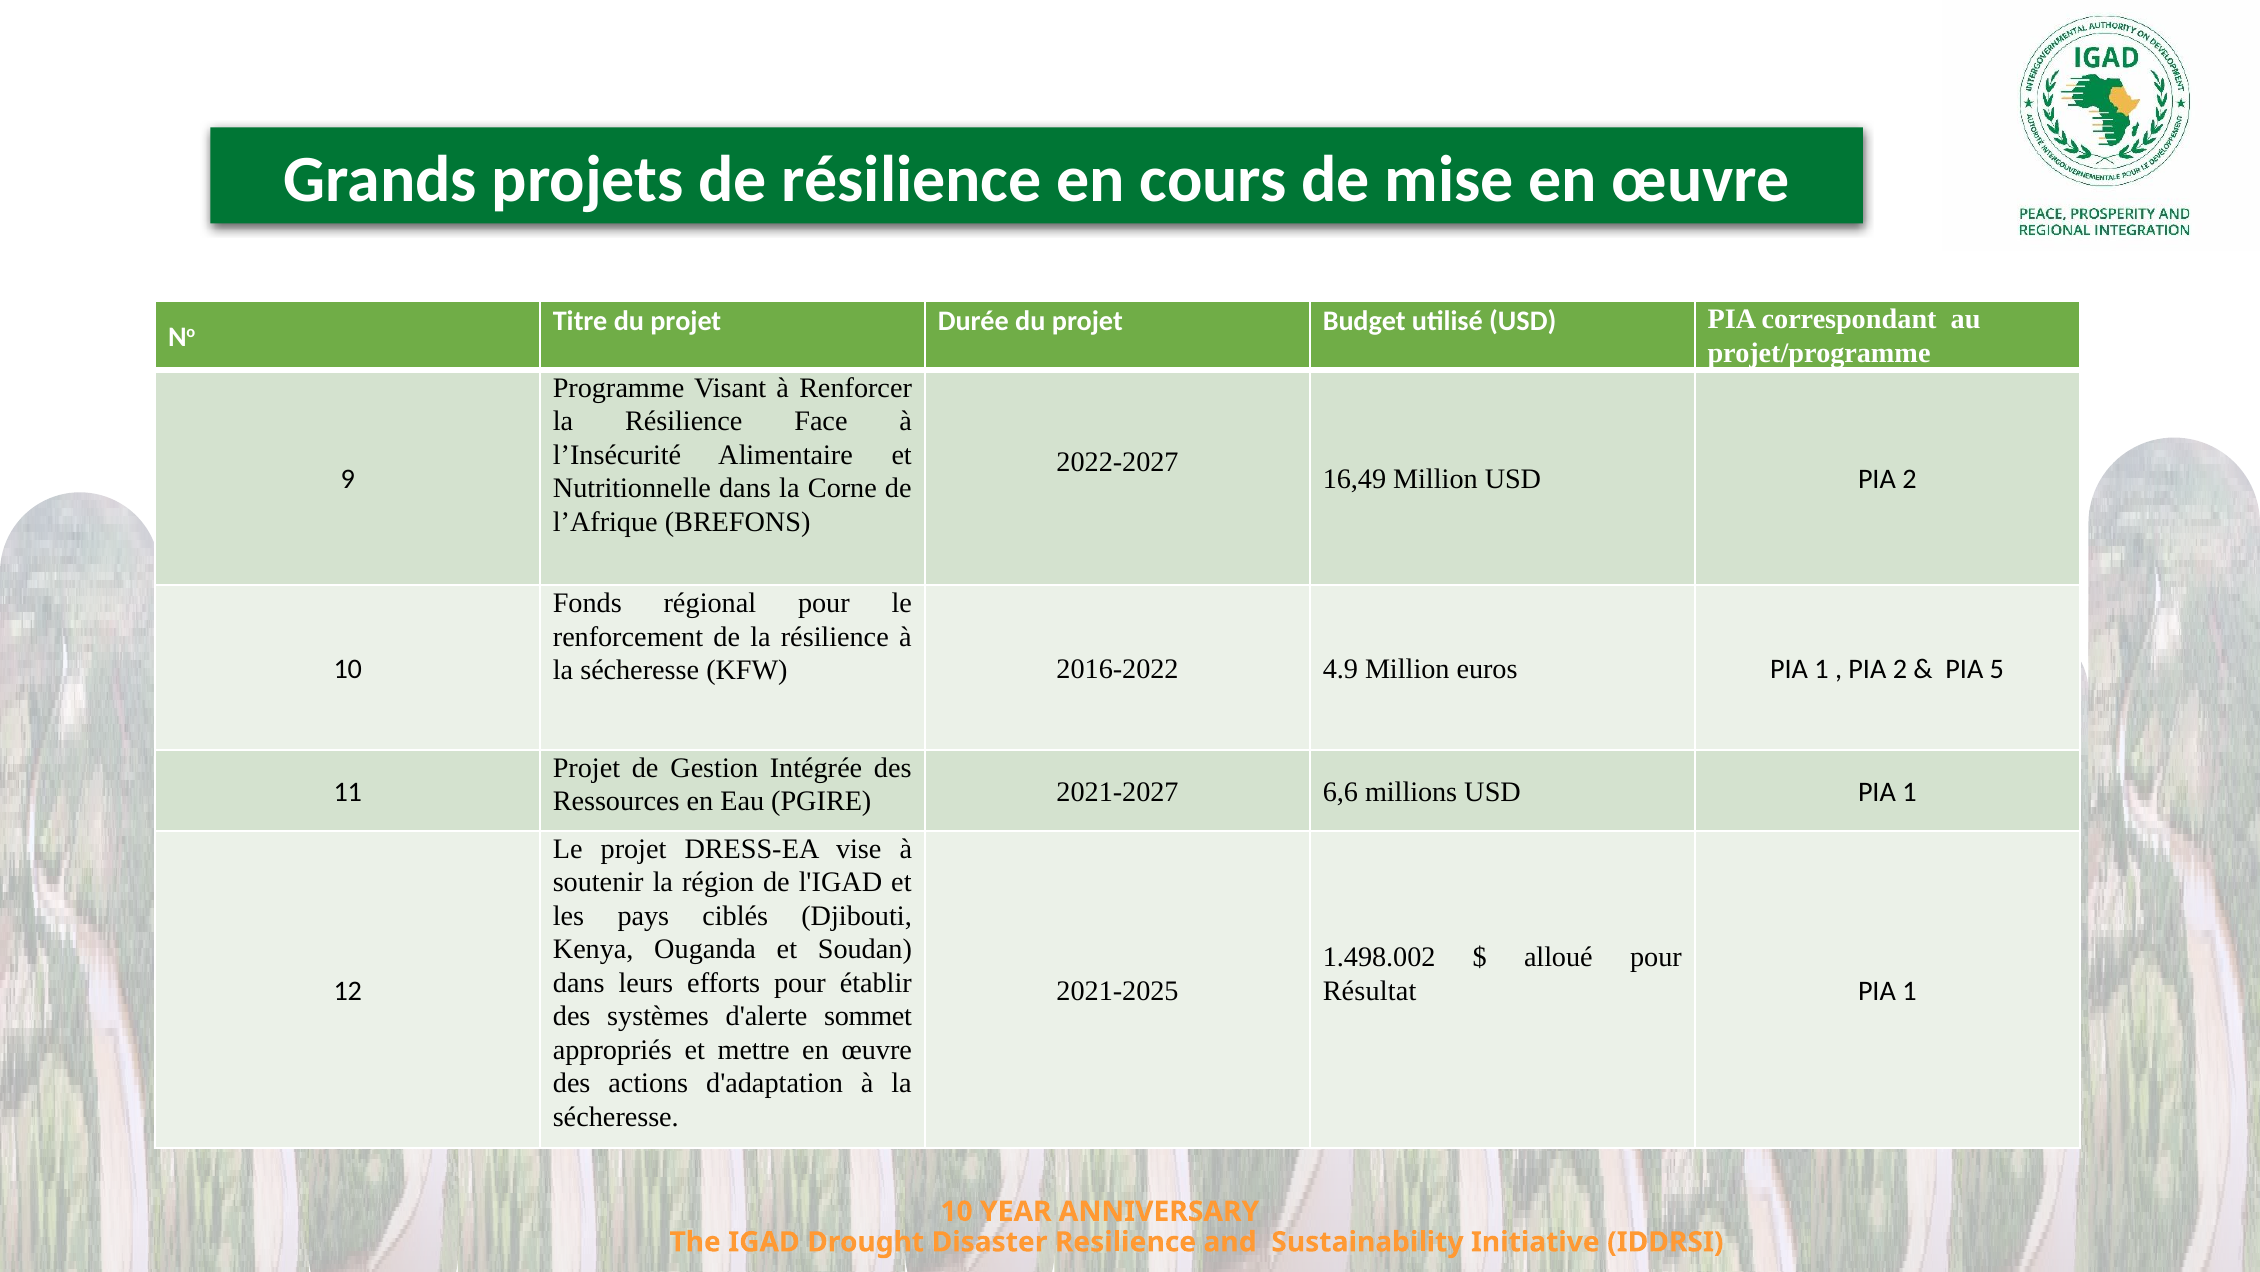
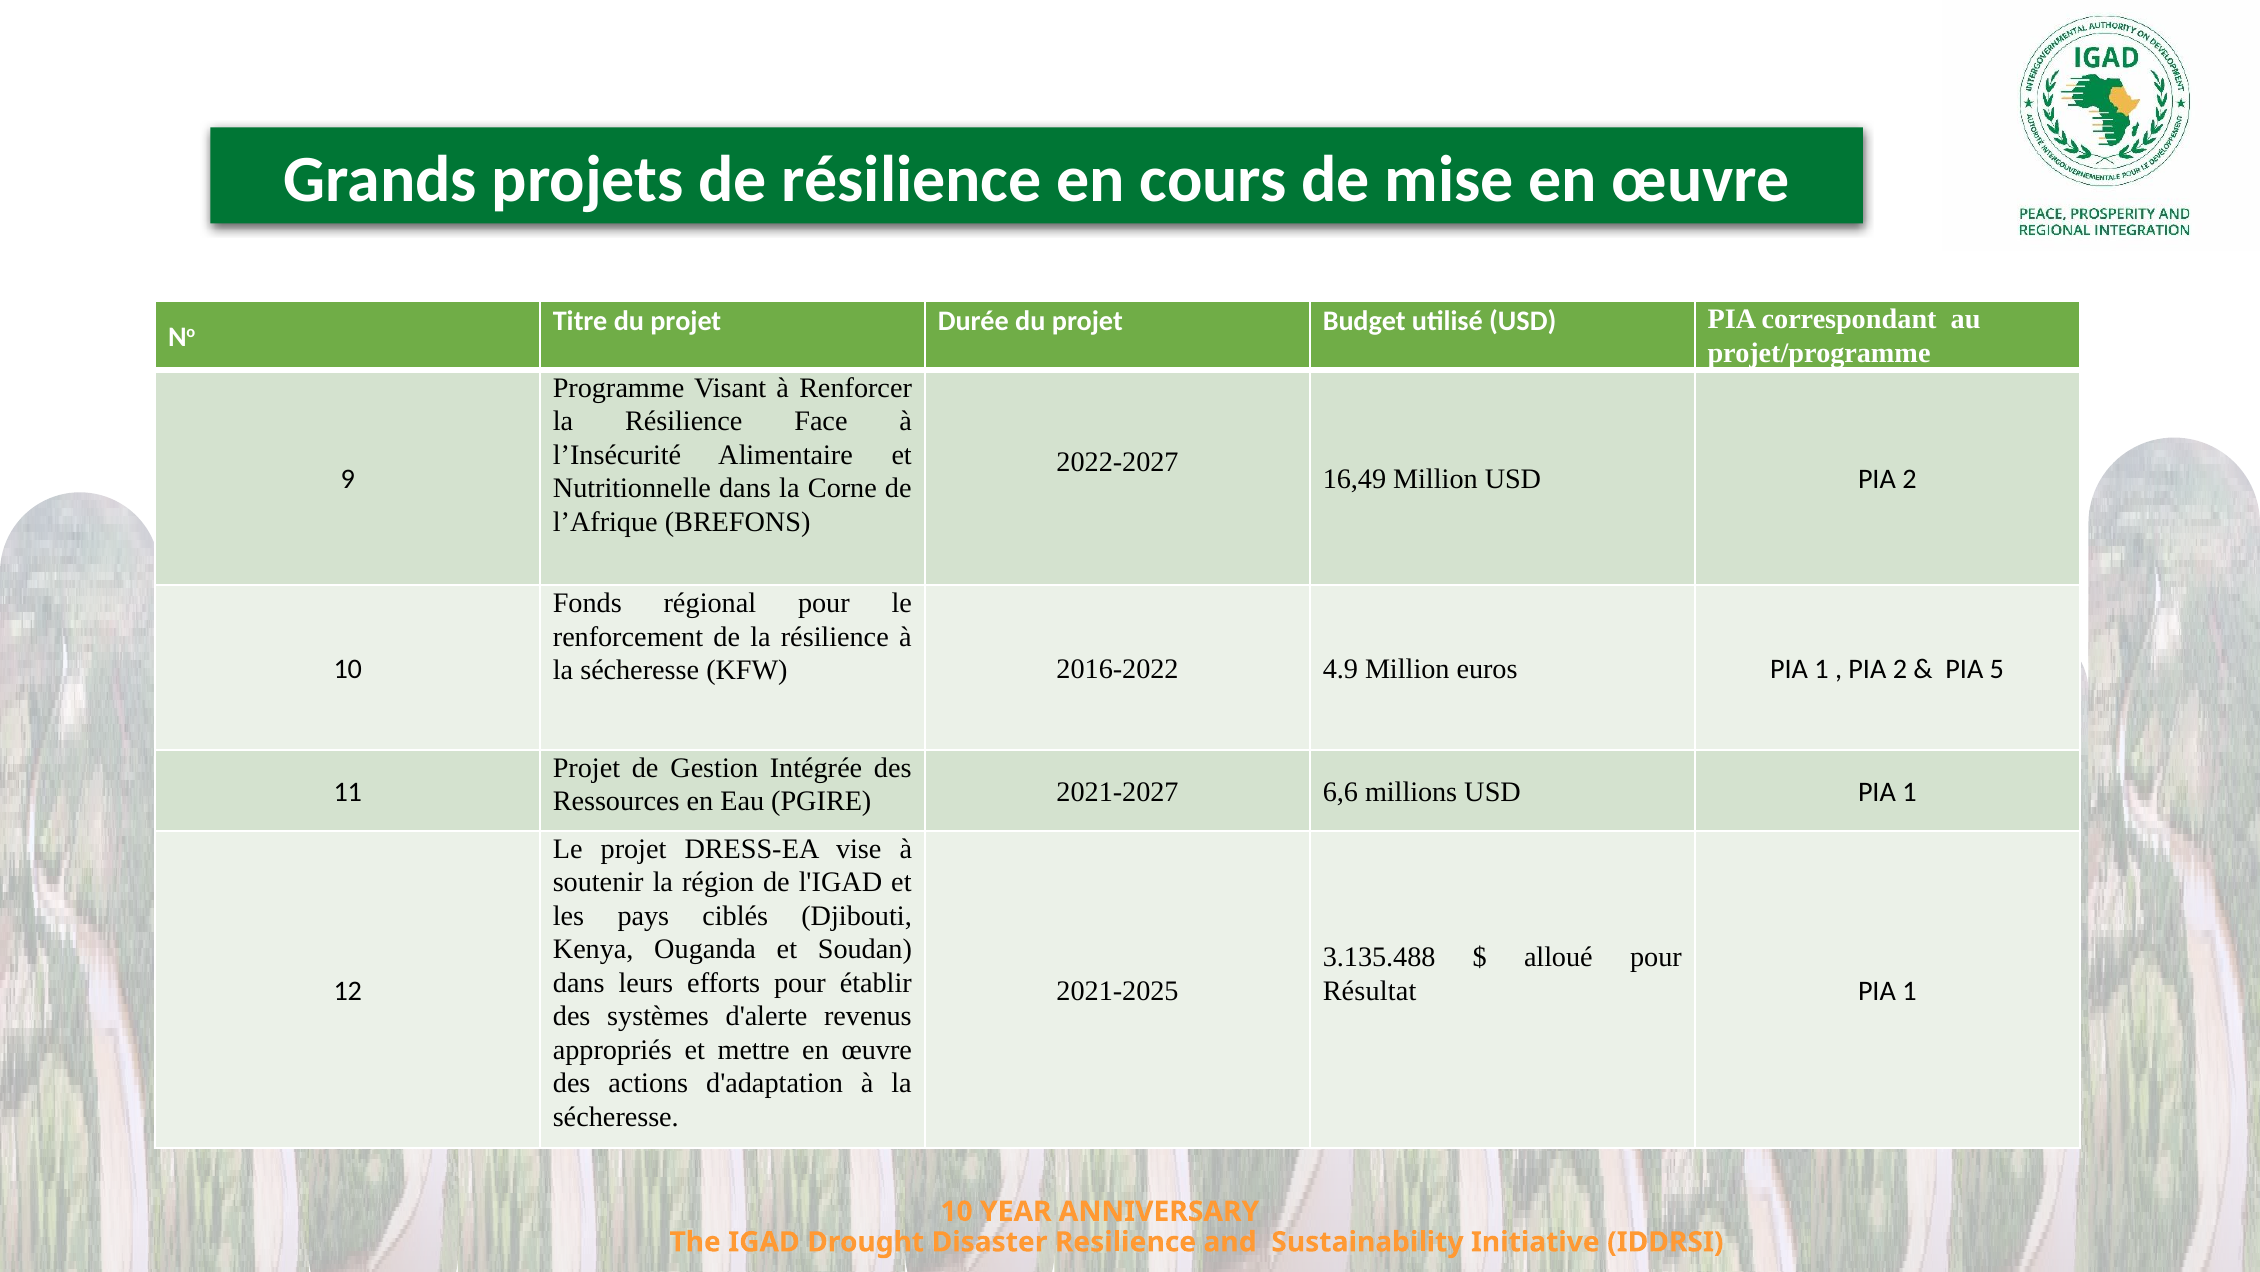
1.498.002: 1.498.002 -> 3.135.488 (1379, 957)
sommet: sommet -> revenus (868, 1016)
